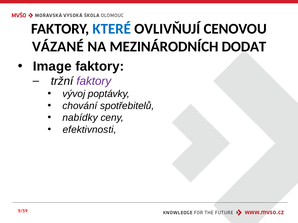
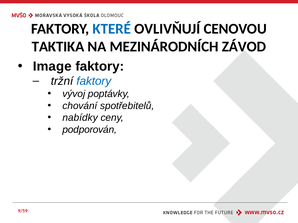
VÁZANÉ: VÁZANÉ -> TAKTIKA (58, 47)
DODAT: DODAT -> ZÁVOD (244, 47)
faktory colour: purple -> blue (94, 81)
efektivnosti: efektivnosti -> podporován (90, 130)
